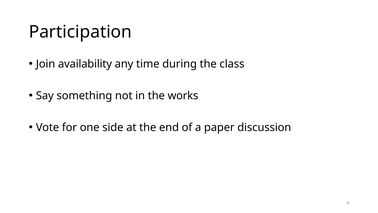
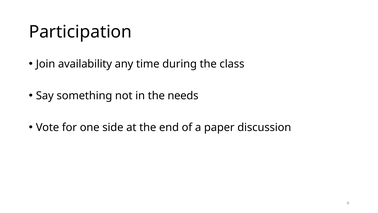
works: works -> needs (183, 96)
